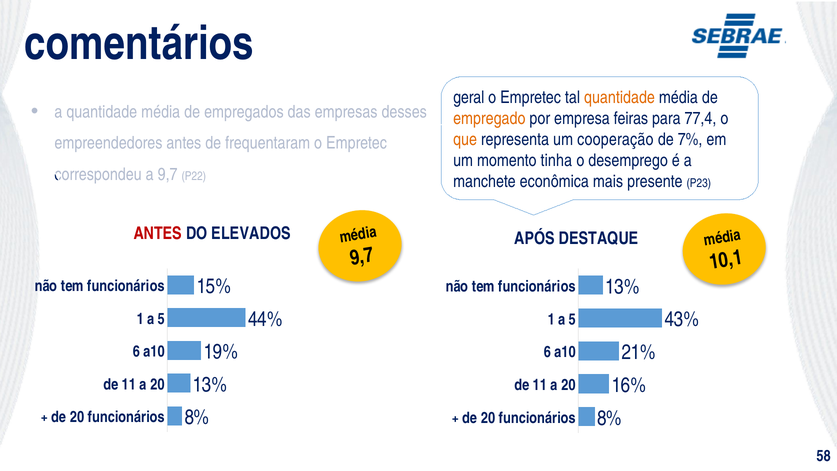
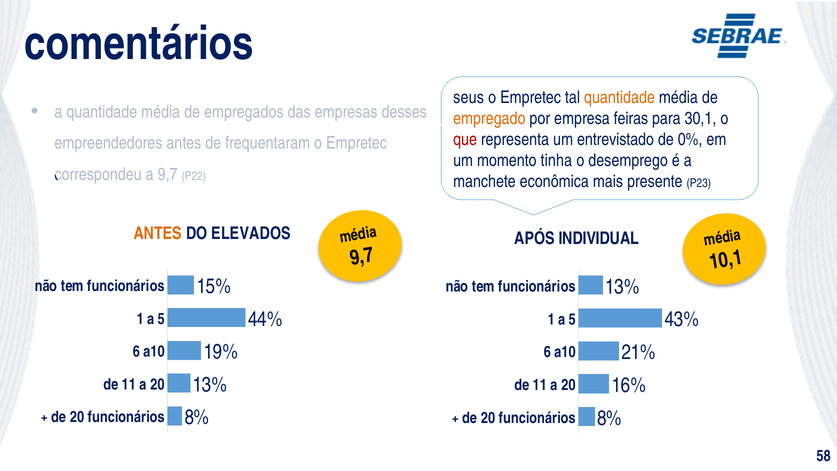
geral: geral -> seus (469, 98)
77,4: 77,4 -> 30,1 (700, 118)
que colour: orange -> red (465, 139)
cooperação: cooperação -> entrevistado (615, 139)
7%: 7% -> 0% (690, 139)
ANTES colour: red -> orange (158, 234)
DESTAQUE: DESTAQUE -> INDIVIDUAL (599, 238)
